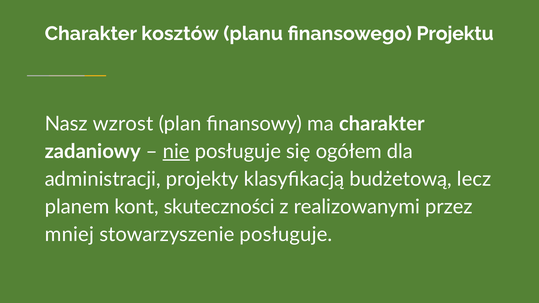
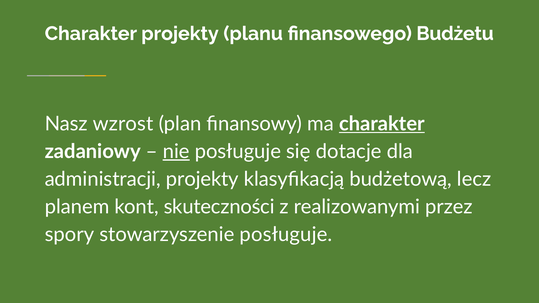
Charakter kosztów: kosztów -> projekty (180, 34)
Projektu: Projektu -> Budżetu (455, 34)
charakter underline: none -> present (382, 124)
ogółem: ogółem -> dotacje (349, 152)
mniej: mniej -> spory (69, 235)
